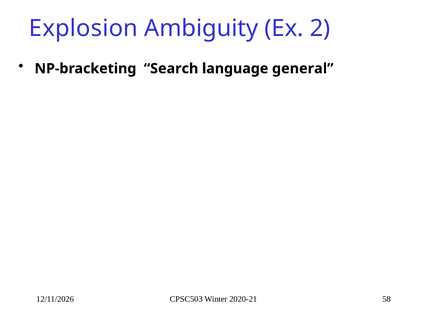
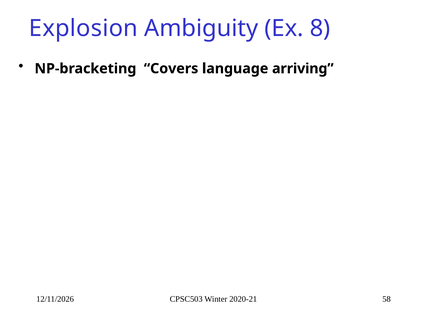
2: 2 -> 8 (320, 28)
Search: Search -> Covers (171, 69)
general: general -> arriving (303, 69)
